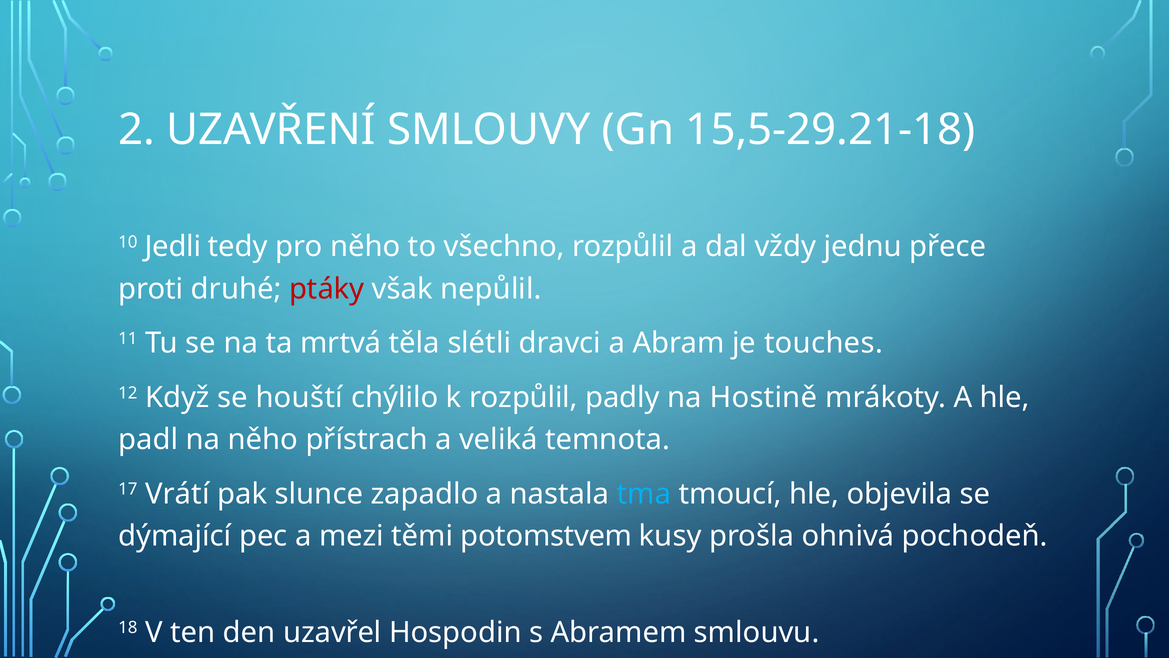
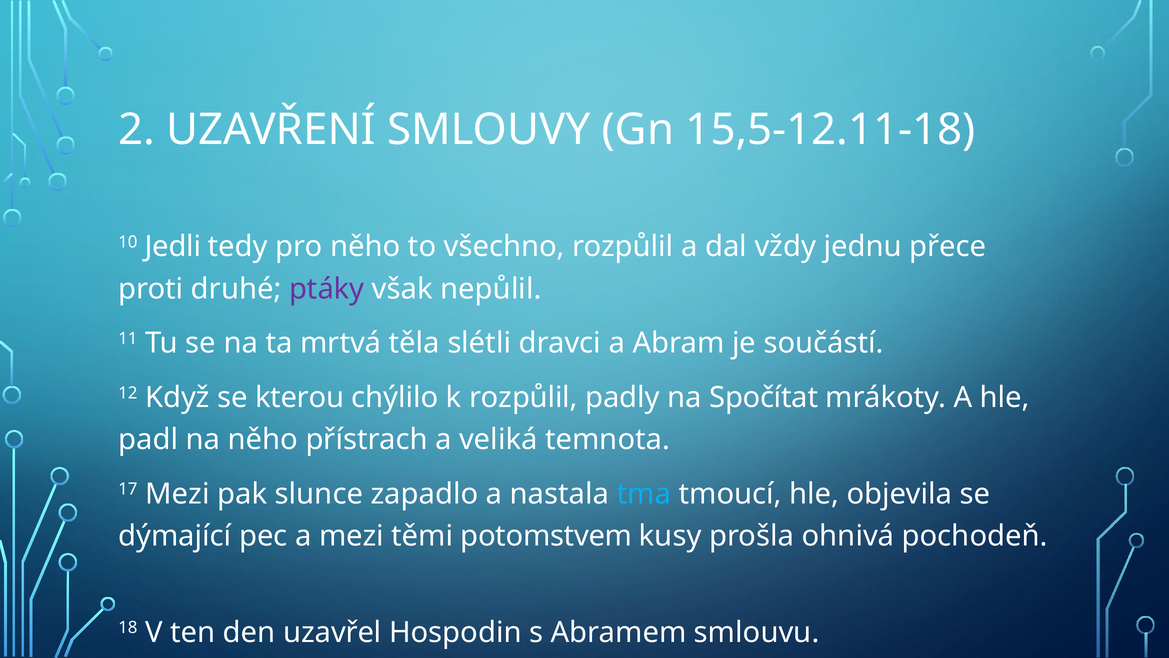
15,5-29.21-18: 15,5-29.21-18 -> 15,5-12.11-18 (831, 130)
ptáky colour: red -> purple (327, 289)
touches: touches -> součástí (824, 343)
houští: houští -> kterou (300, 397)
Hostině: Hostině -> Spočítat (764, 397)
17 Vrátí: Vrátí -> Mezi (177, 494)
